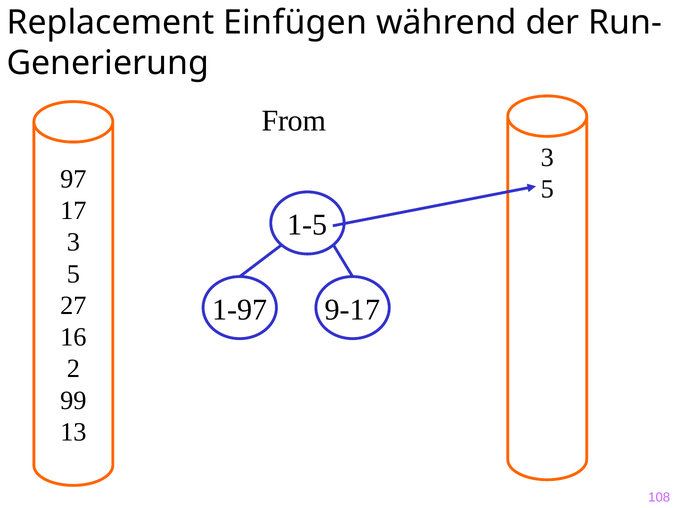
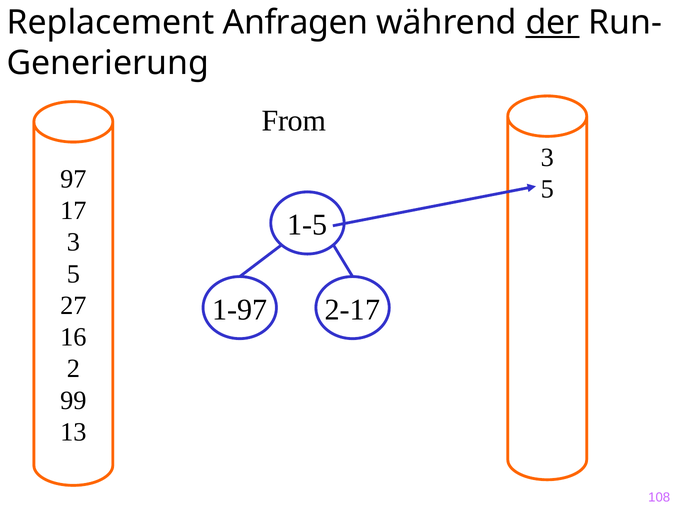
Einfügen: Einfügen -> Anfragen (296, 23)
der underline: none -> present (553, 23)
9-17: 9-17 -> 2-17 (353, 310)
